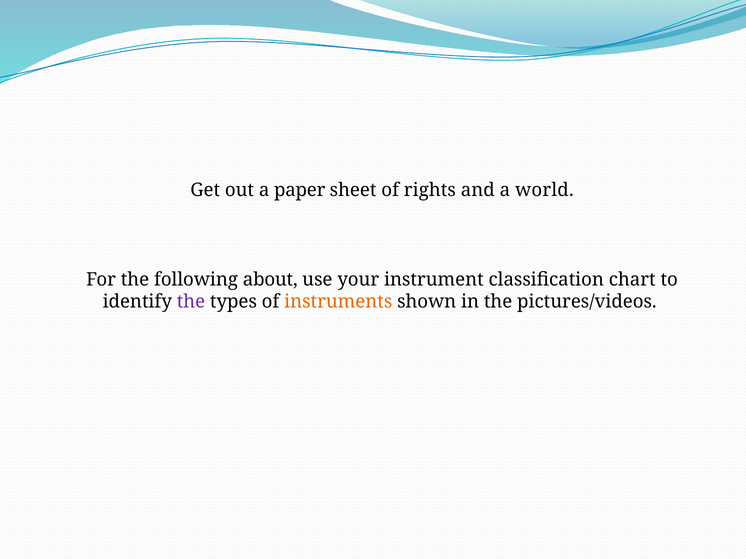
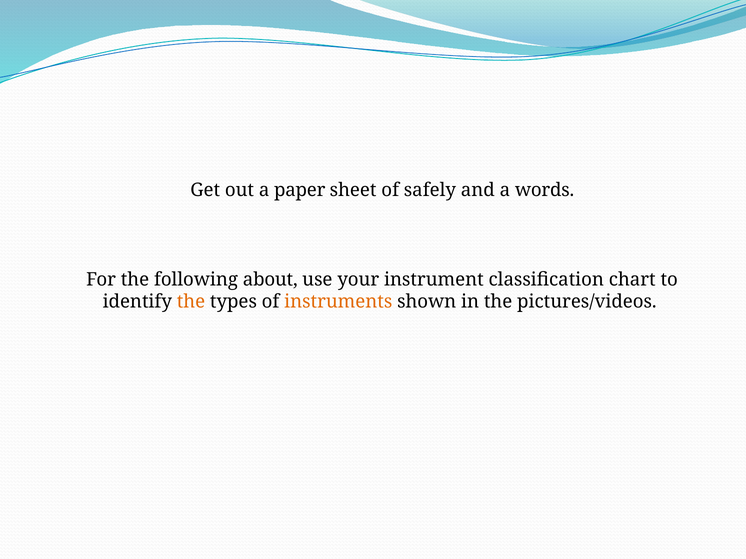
rights: rights -> safely (430, 190)
world: world -> words (545, 190)
the colour: purple -> orange (191, 302)
